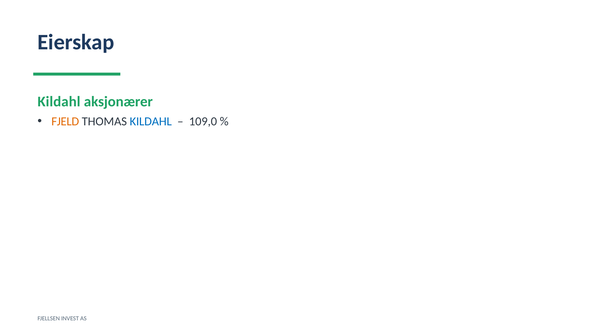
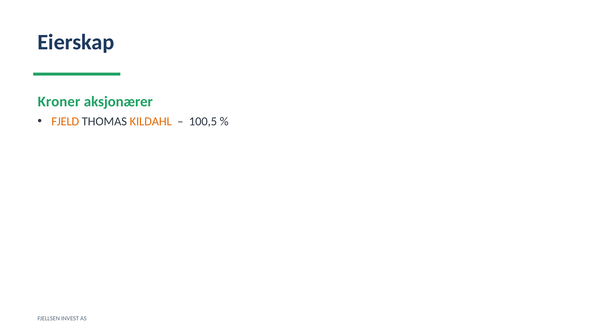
Kildahl: Kildahl -> Kroner (59, 102)
KILDAHL colour: blue -> orange (151, 121)
109,0: 109,0 -> 100,5 (203, 121)
